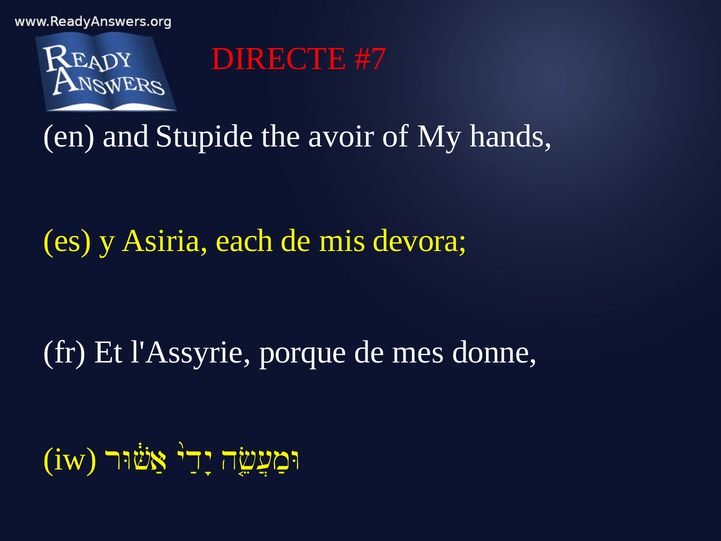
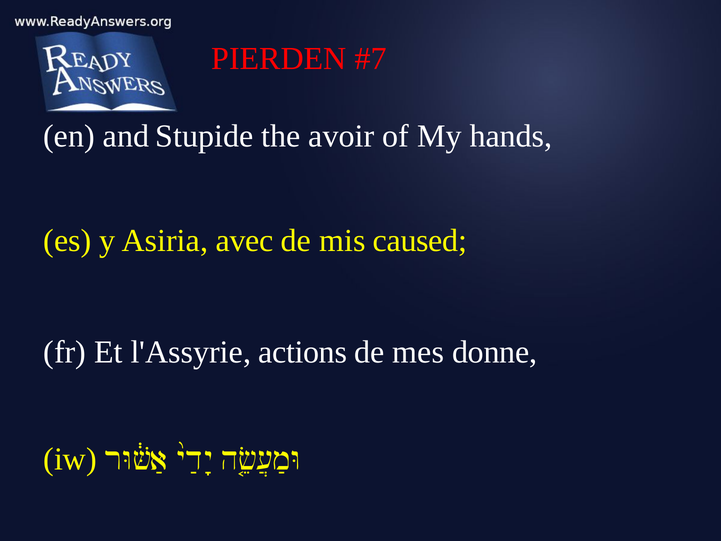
DIRECTE: DIRECTE -> PIERDEN (279, 59)
each: each -> avec (245, 241)
devora: devora -> caused (420, 241)
porque: porque -> actions (303, 352)
